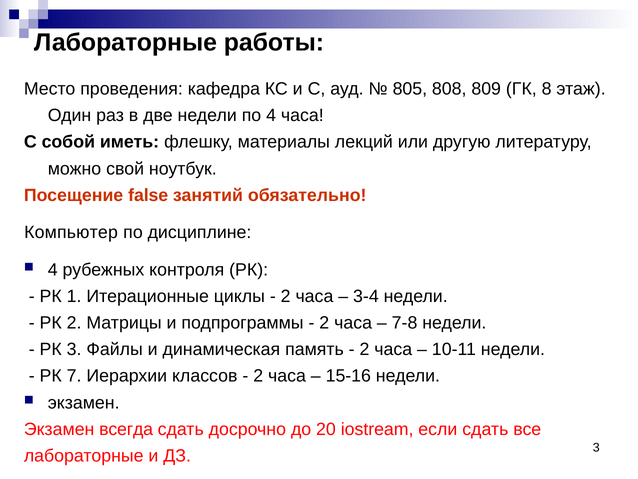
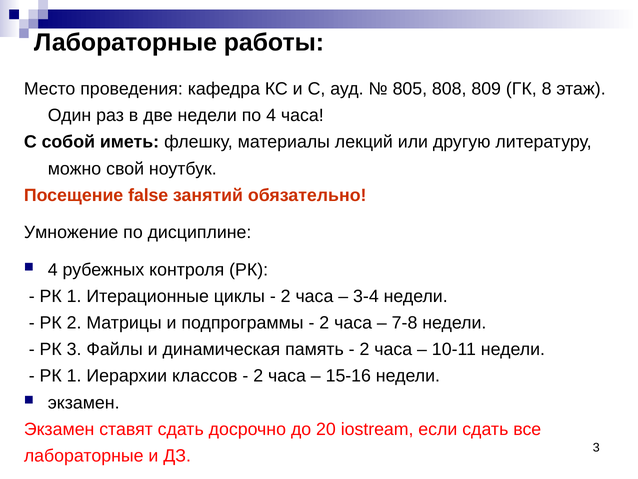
Компьютер: Компьютер -> Умножение (71, 232)
7: 7 -> 1 (74, 376)
всегда: всегда -> ставят (126, 429)
